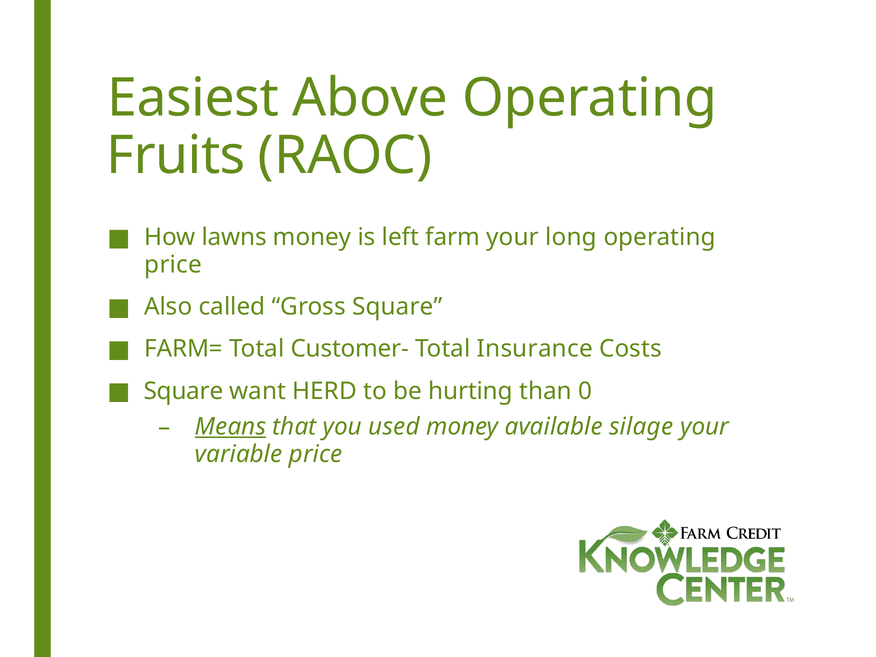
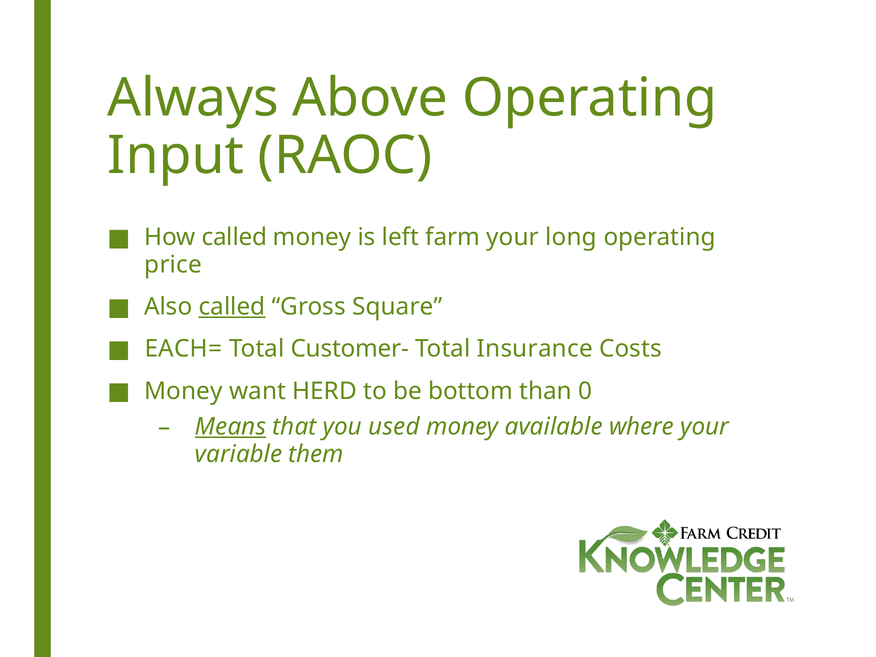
Easiest: Easiest -> Always (193, 98)
Fruits: Fruits -> Input (176, 155)
How lawns: lawns -> called (234, 237)
called underline: none -> present (232, 307)
FARM=: FARM= -> EACH= (183, 349)
Square: Square -> Money (183, 391)
hurting: hurting -> bottom (471, 391)
silage: silage -> where (642, 427)
variable price: price -> them (316, 454)
